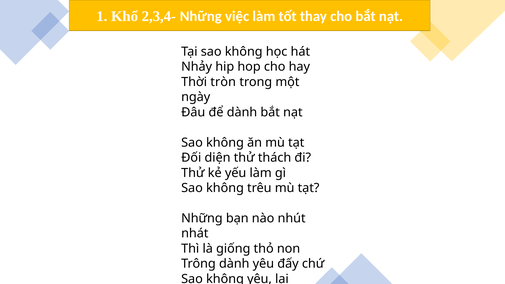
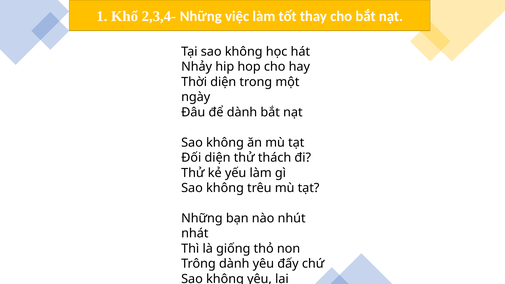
Thời tròn: tròn -> diện (223, 82)
